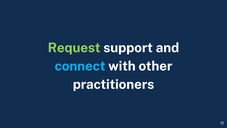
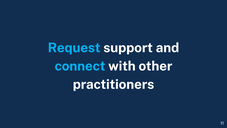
Request colour: light green -> light blue (74, 48)
